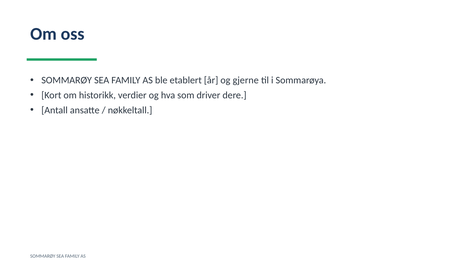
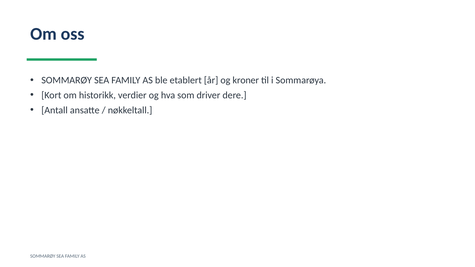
gjerne: gjerne -> kroner (246, 80)
